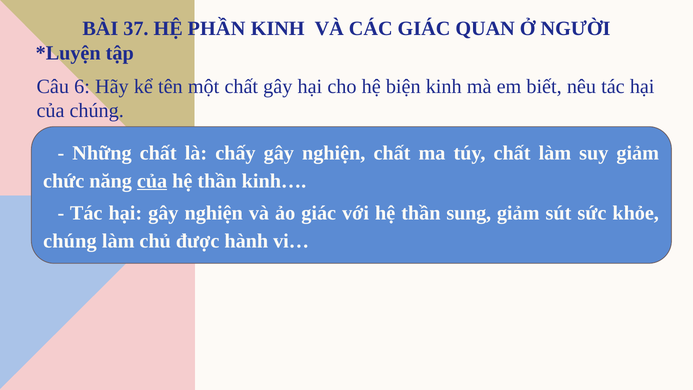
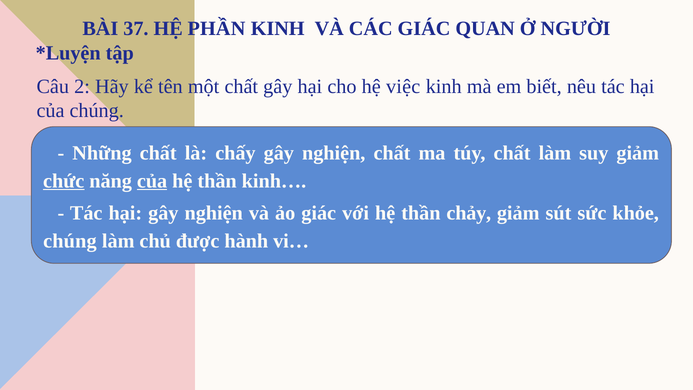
6: 6 -> 2 (82, 86)
biện: biện -> việc (403, 86)
chức underline: none -> present (64, 181)
sung: sung -> chảy (469, 213)
